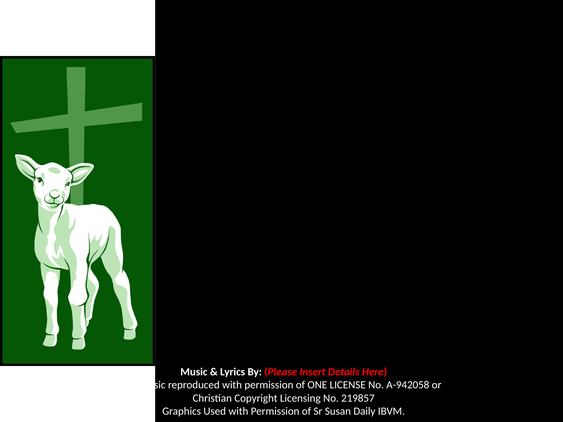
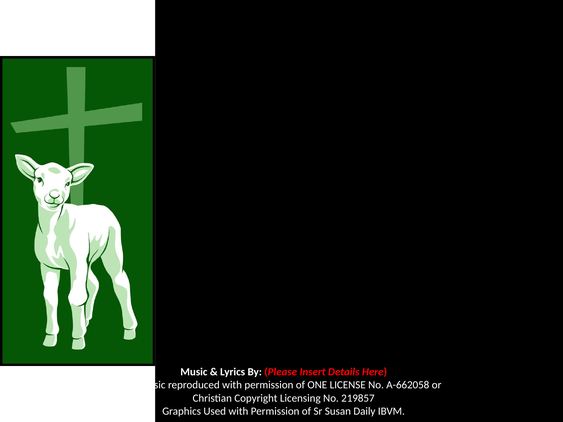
A-942058: A-942058 -> A-662058 (408, 385)
